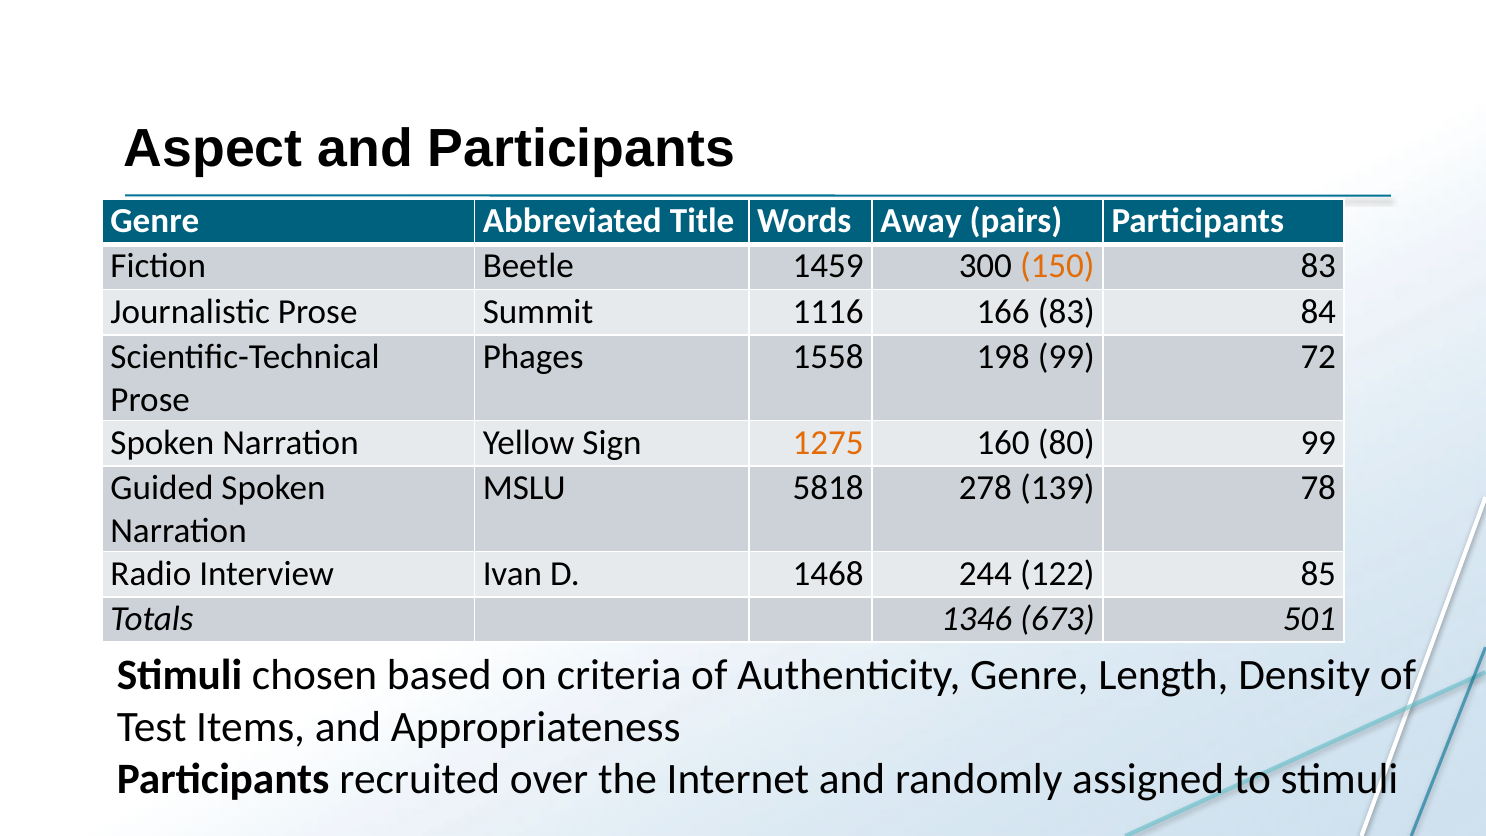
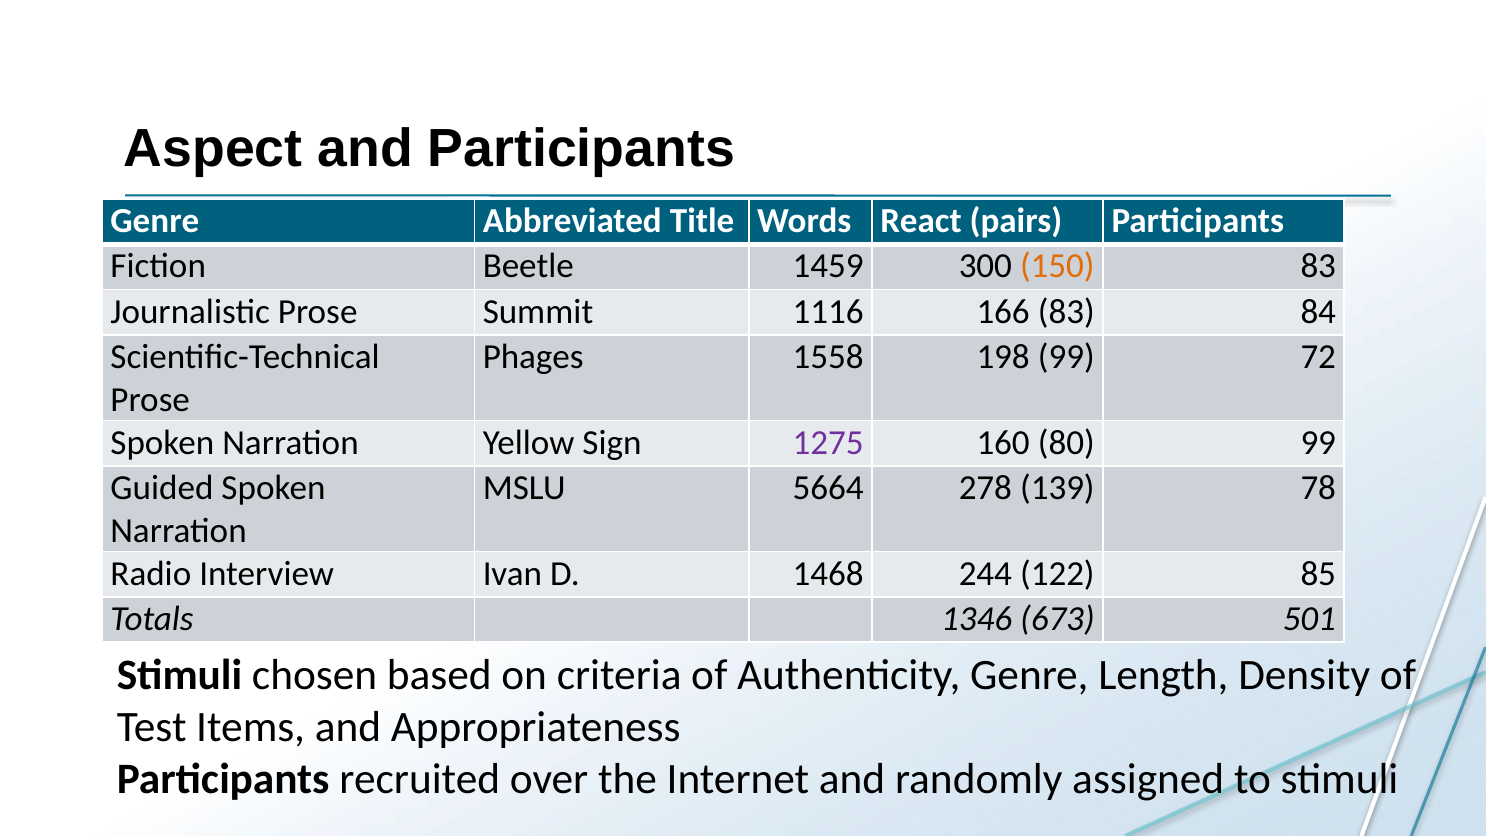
Away: Away -> React (921, 221)
1275 colour: orange -> purple (828, 442)
5818: 5818 -> 5664 (828, 488)
